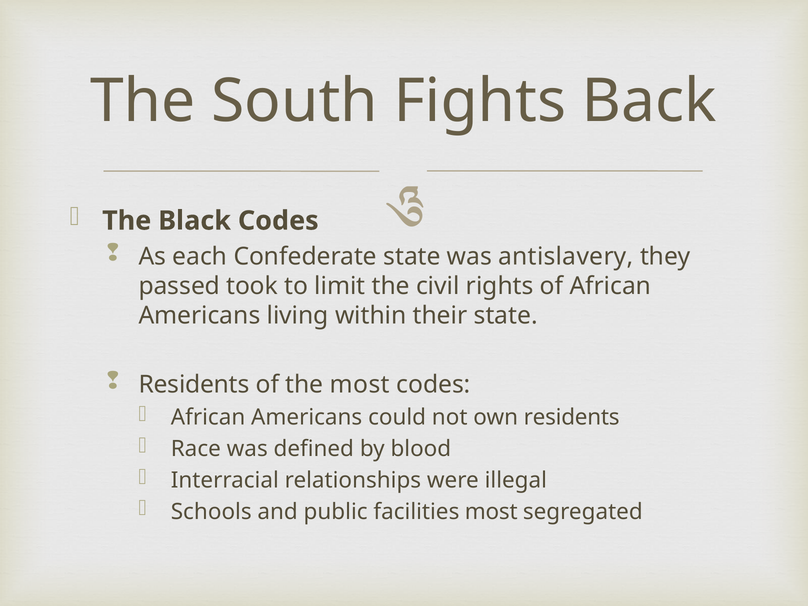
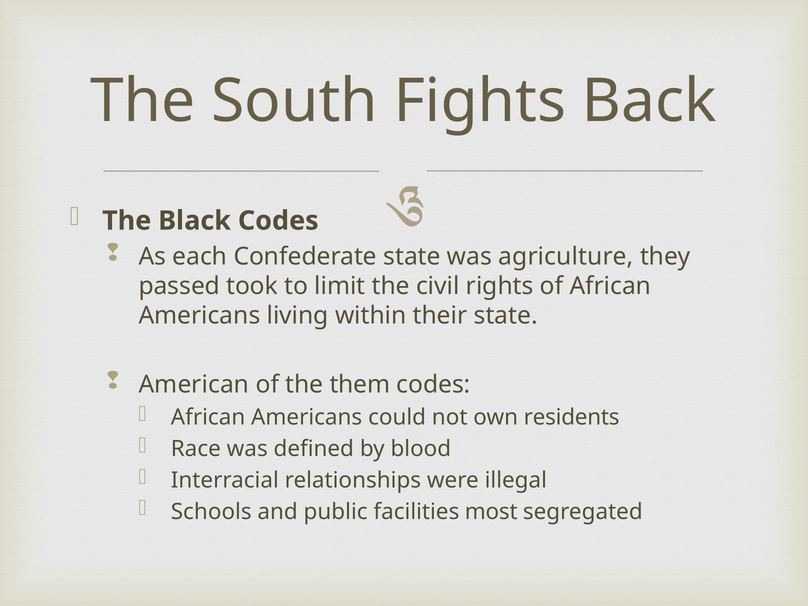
antislavery: antislavery -> agriculture (566, 256)
Residents: Residents -> American (194, 385)
the most: most -> them (360, 385)
